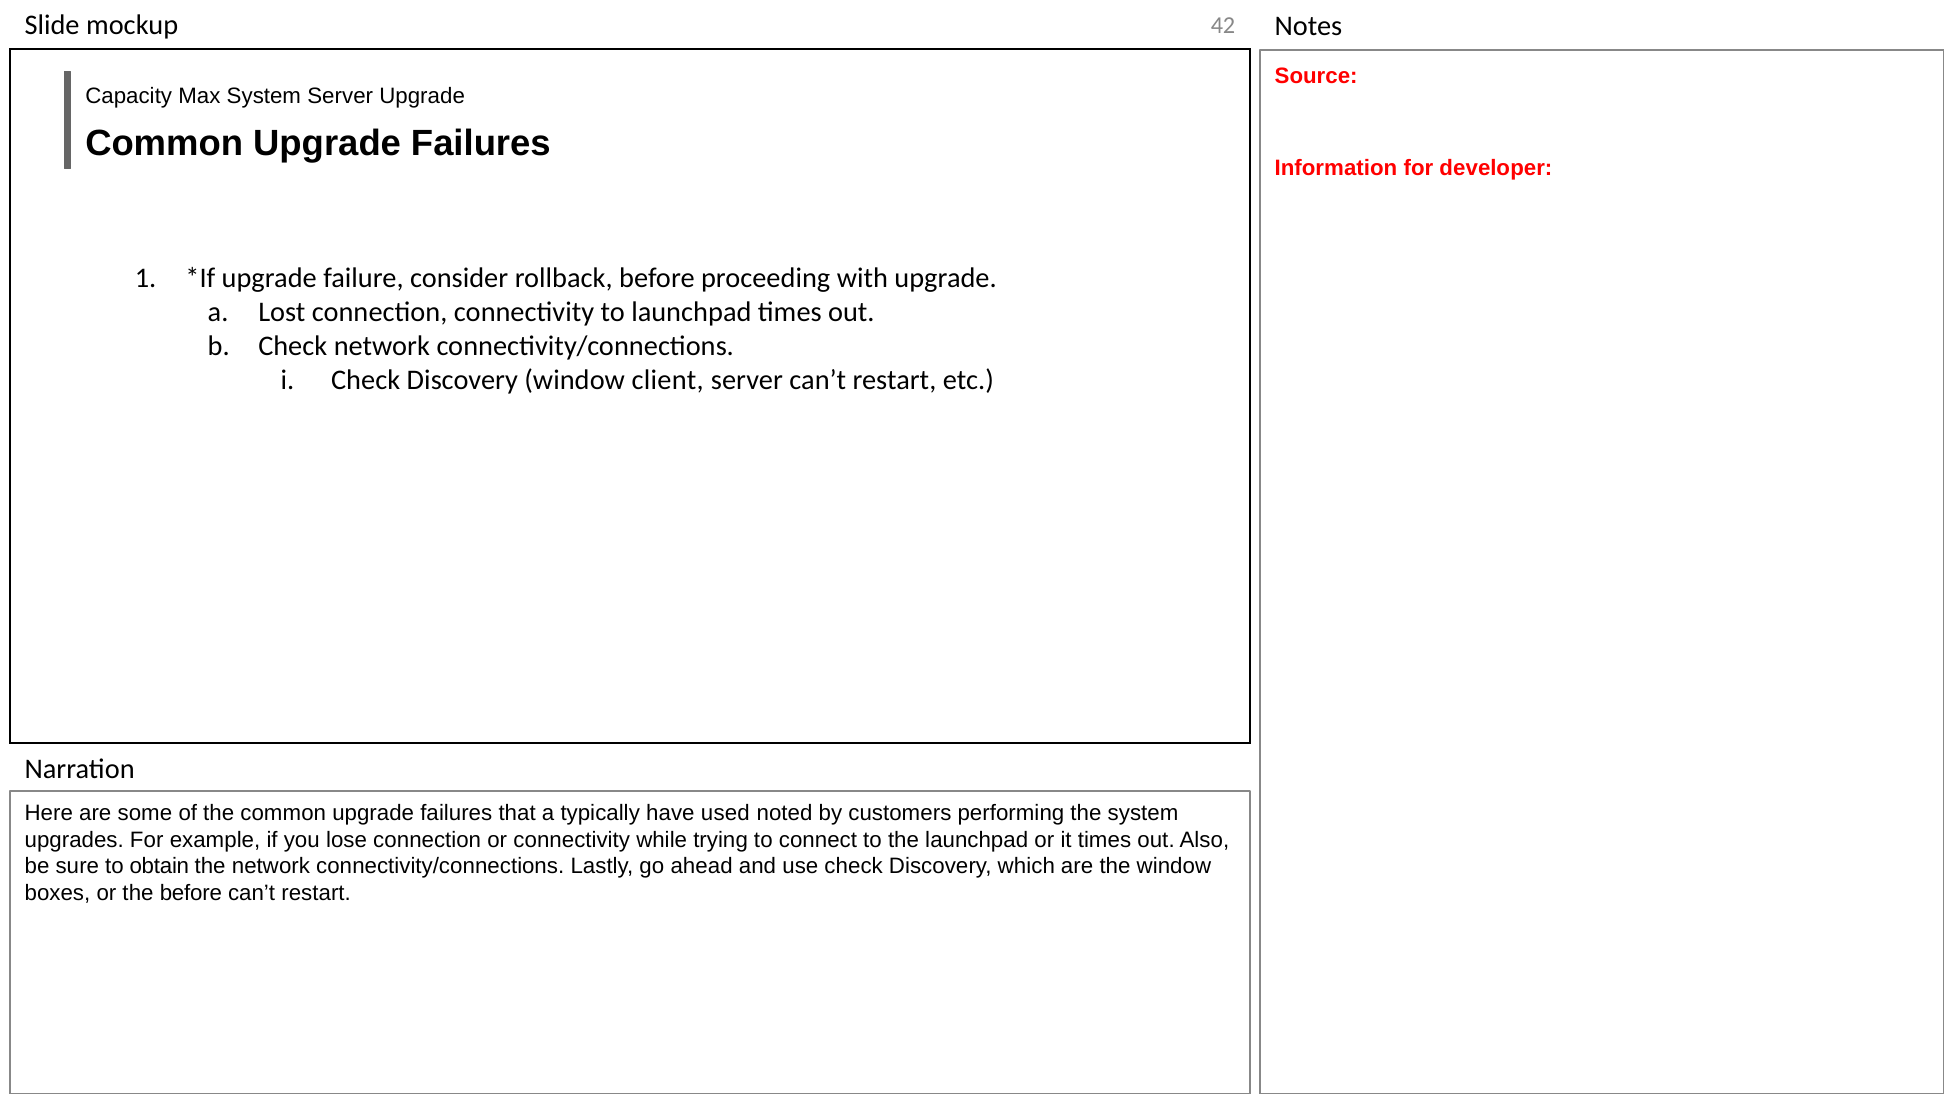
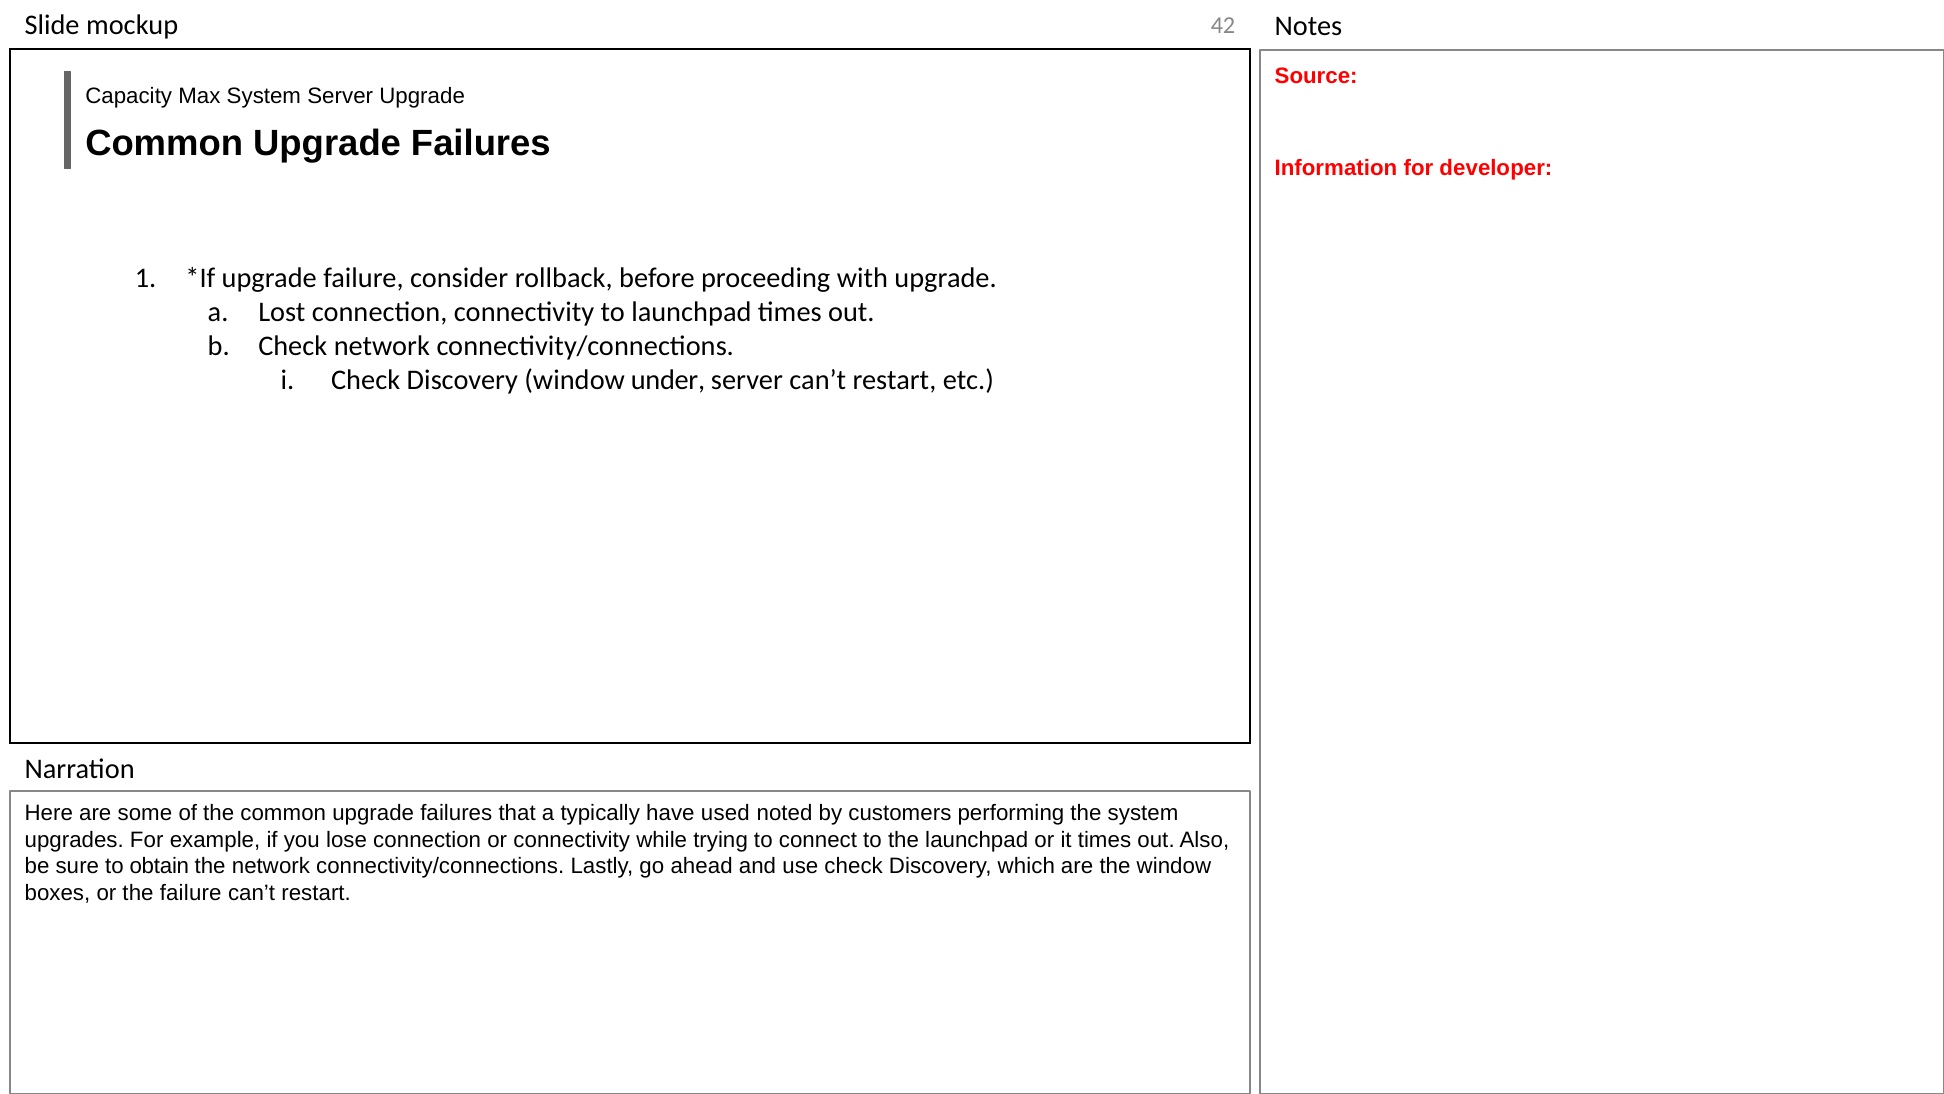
client: client -> under (668, 380)
the before: before -> failure (191, 893)
